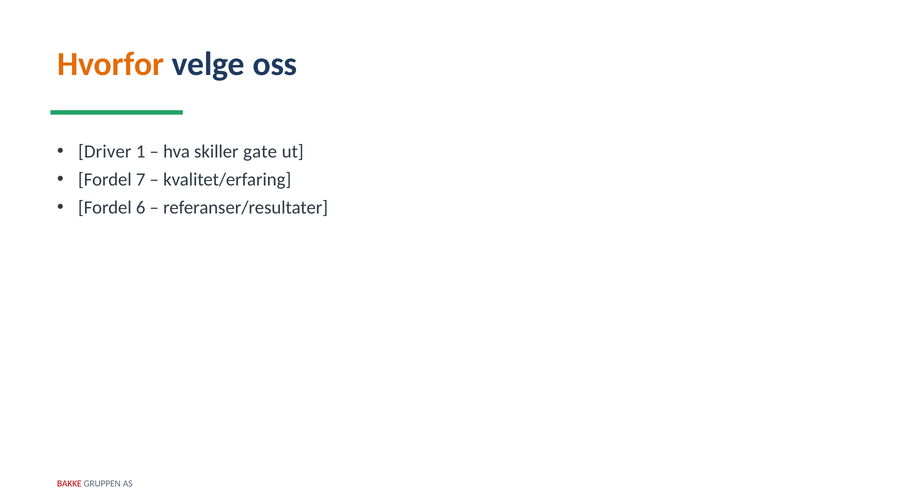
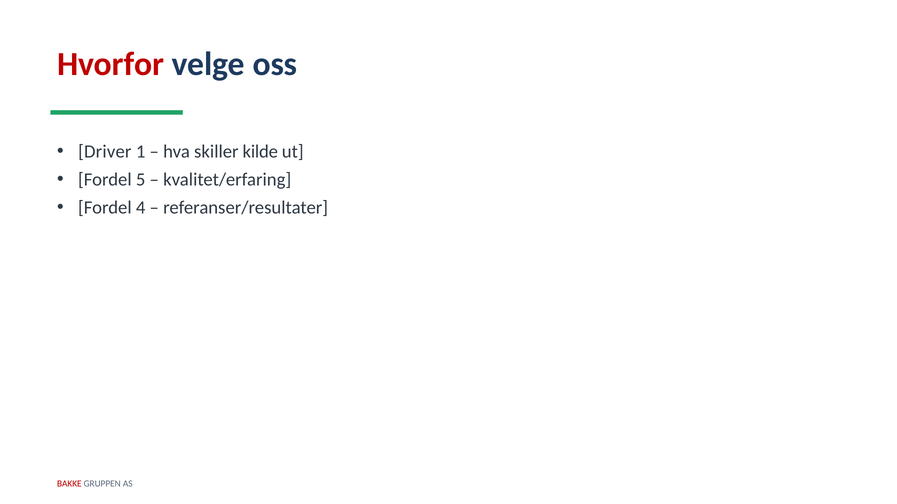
Hvorfor colour: orange -> red (111, 64)
gate: gate -> kilde (260, 152)
7: 7 -> 5 (141, 180)
6: 6 -> 4 (141, 208)
